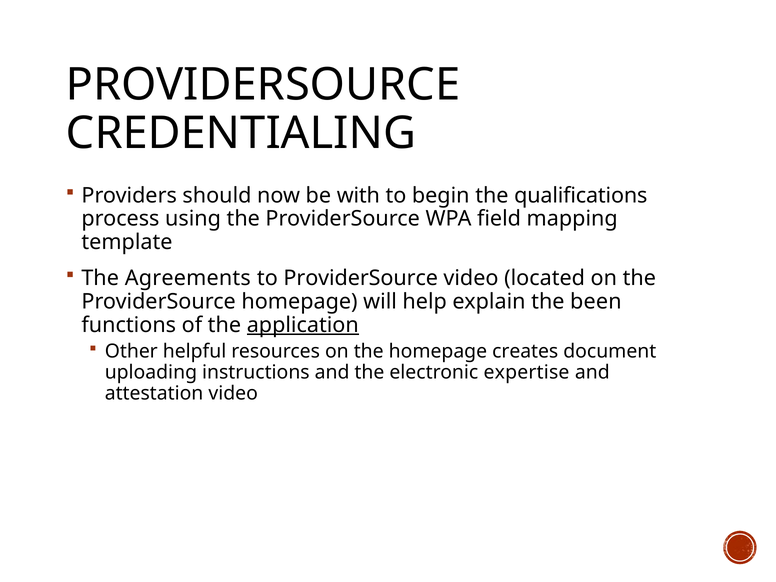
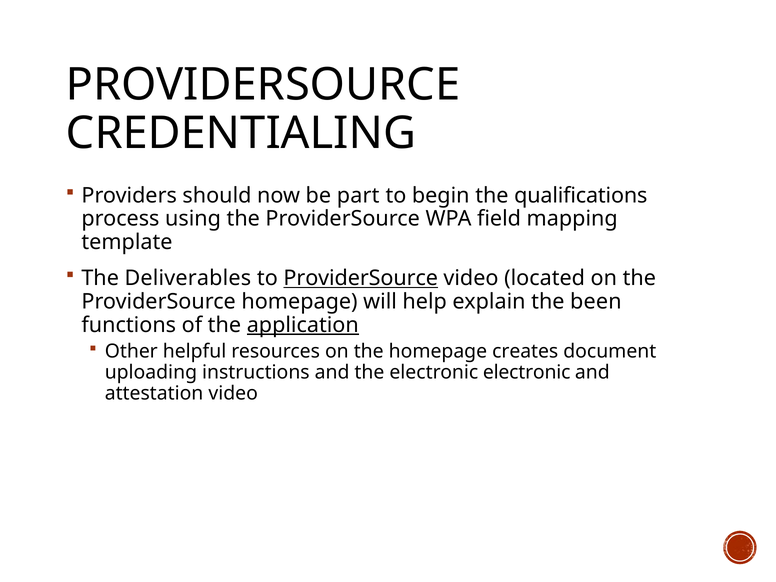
with: with -> part (358, 195)
Agreements: Agreements -> Deliverables (188, 278)
ProviderSource underline: none -> present (361, 278)
electronic expertise: expertise -> electronic (527, 372)
